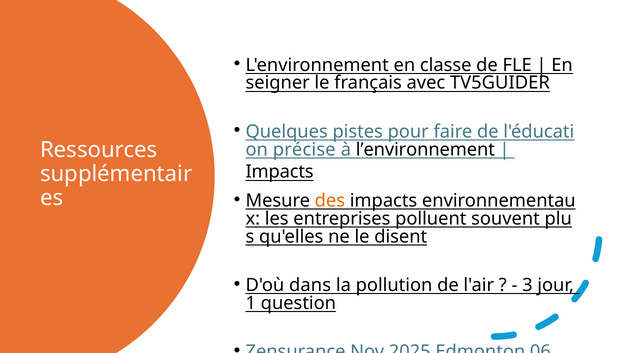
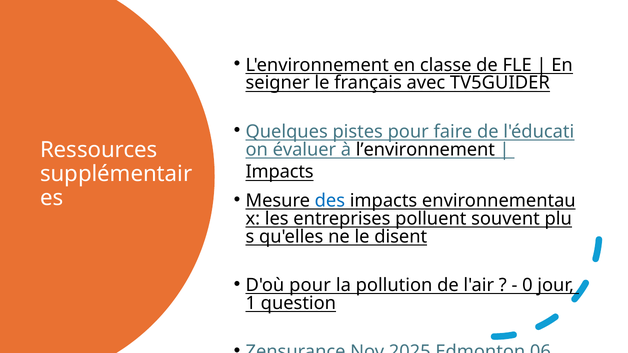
précise: précise -> évaluer (304, 150)
des colour: orange -> blue (330, 201)
D'où dans: dans -> pour (310, 285)
3: 3 -> 0 (527, 285)
